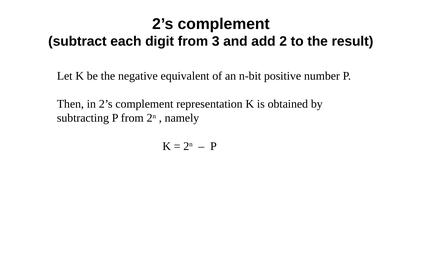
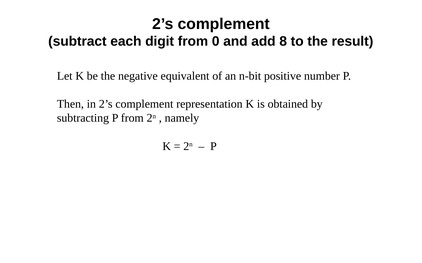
3: 3 -> 0 (216, 41)
2: 2 -> 8 (283, 41)
